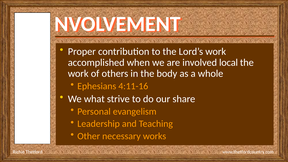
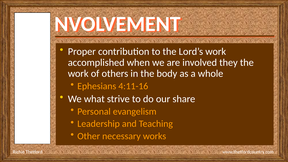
local: local -> they (228, 63)
